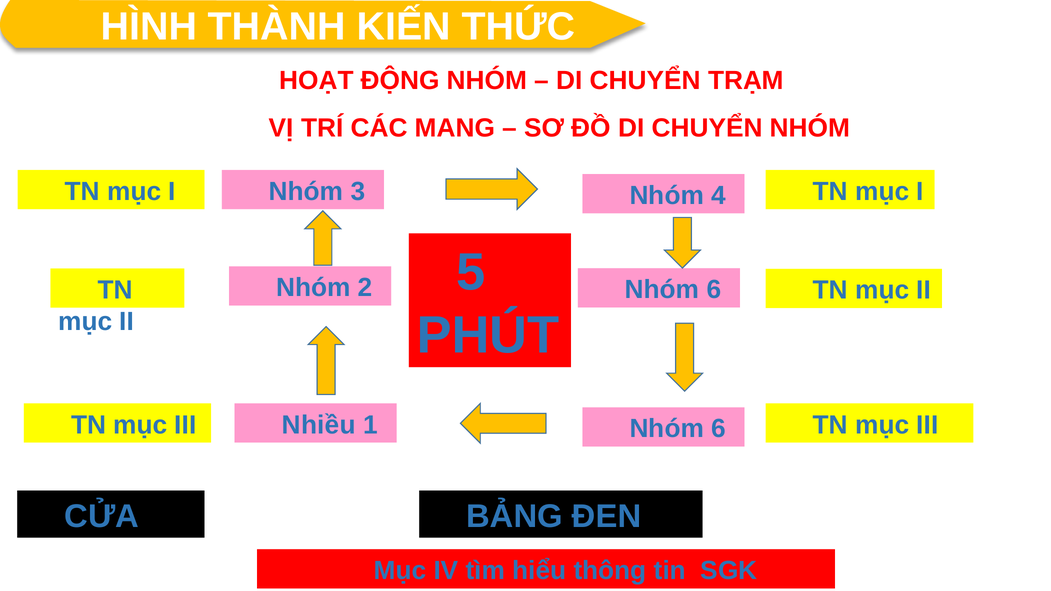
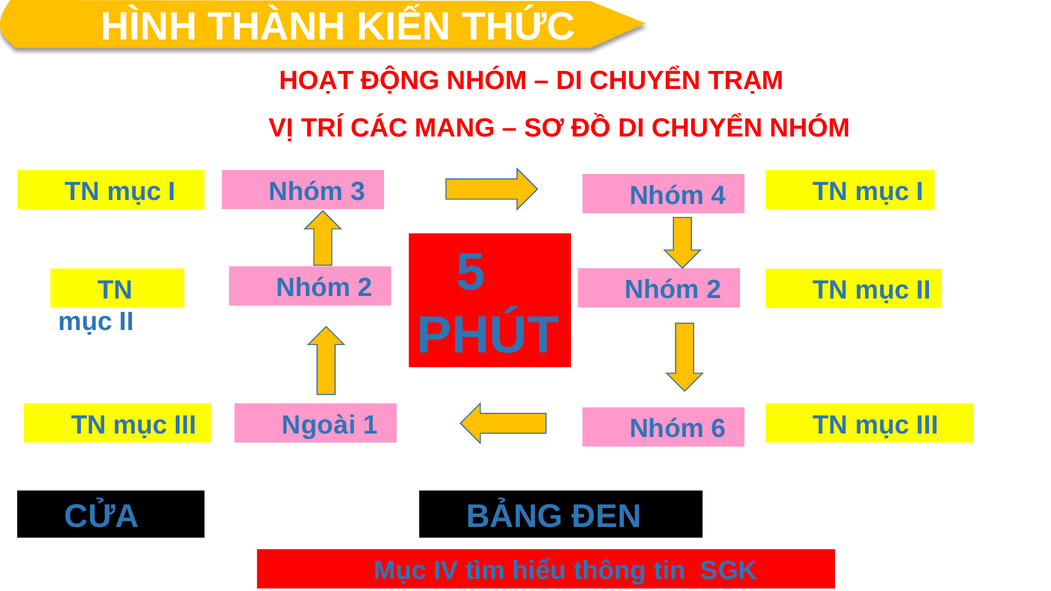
2 Nhóm 6: 6 -> 2 (714, 290)
Nhiều: Nhiều -> Ngoài (319, 425)
